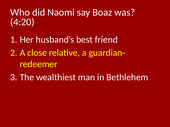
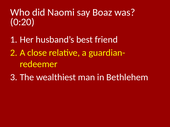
4:20: 4:20 -> 0:20 (22, 22)
